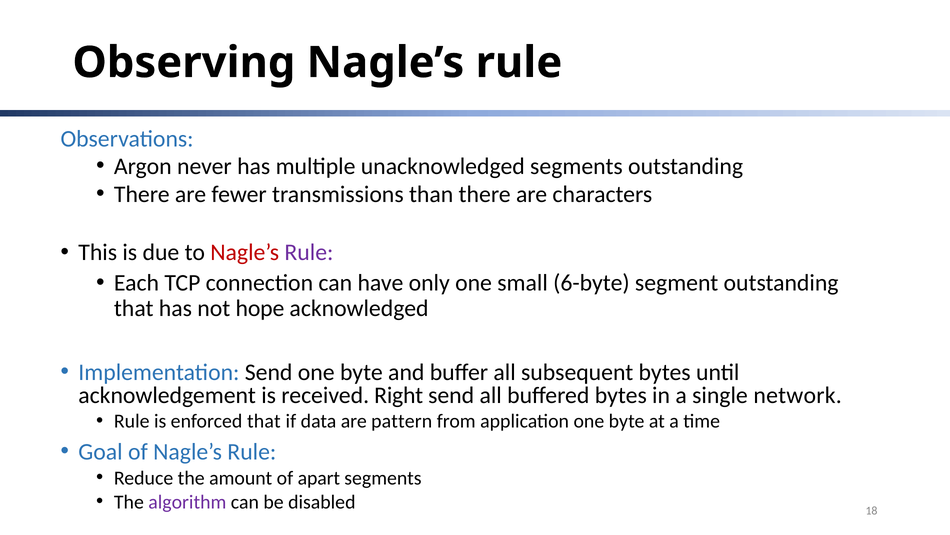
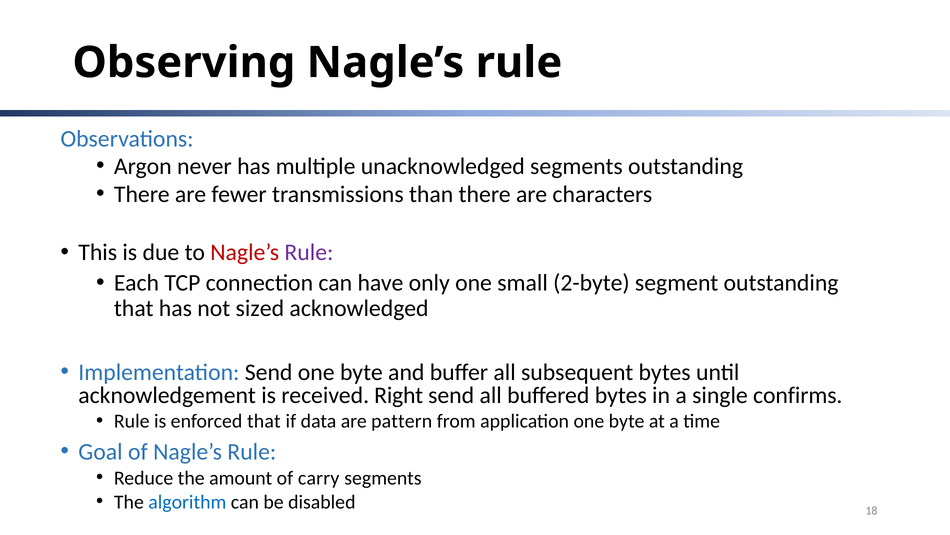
6-byte: 6-byte -> 2-byte (591, 282)
hope: hope -> sized (260, 308)
network: network -> confirms (798, 395)
apart: apart -> carry (319, 477)
algorithm colour: purple -> blue (187, 501)
